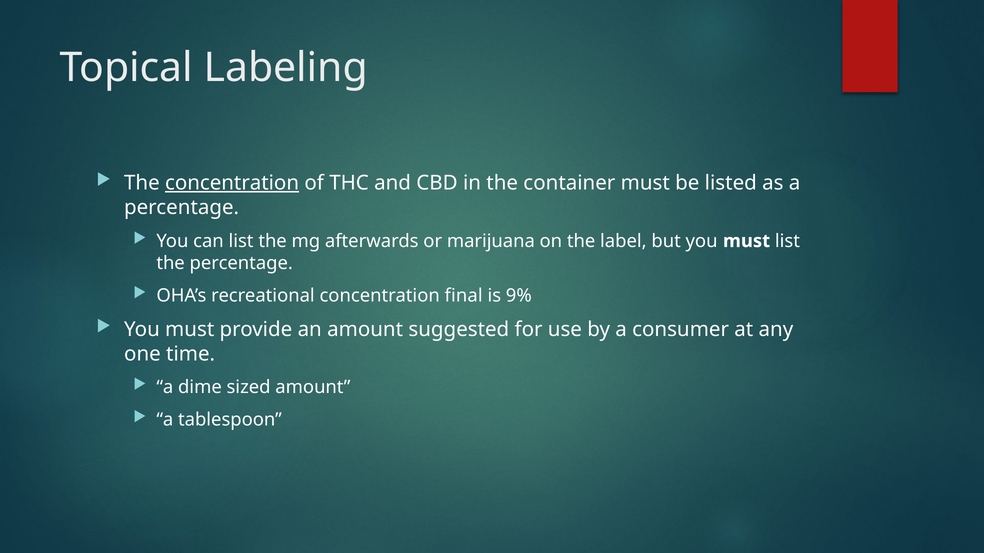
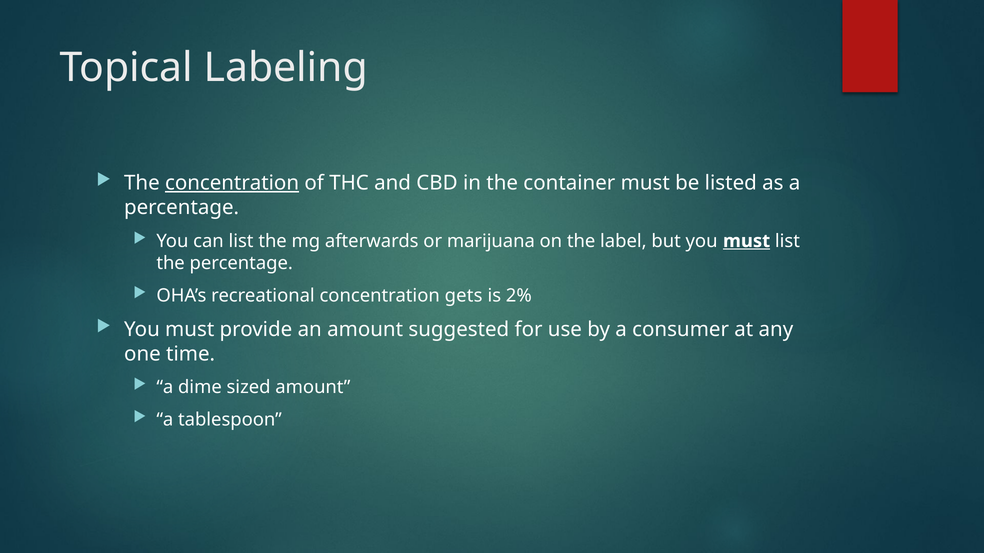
must underline: none -> present (747, 241)
final: final -> gets (464, 296)
9%: 9% -> 2% (519, 296)
